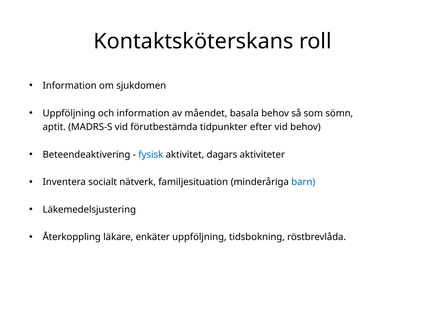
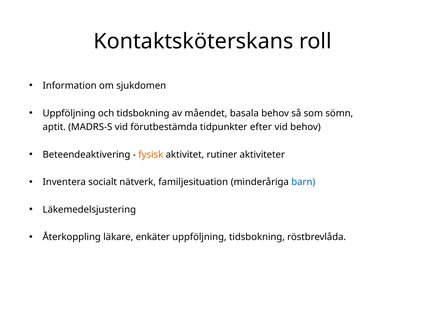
och information: information -> tidsbokning (143, 113)
fysisk colour: blue -> orange (151, 155)
dagars: dagars -> rutiner (222, 155)
